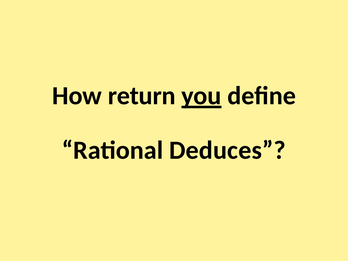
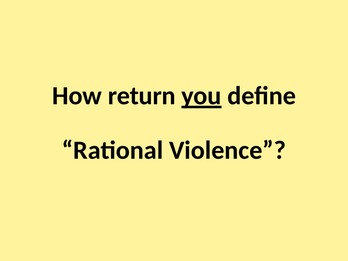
Deduces: Deduces -> Violence (227, 150)
